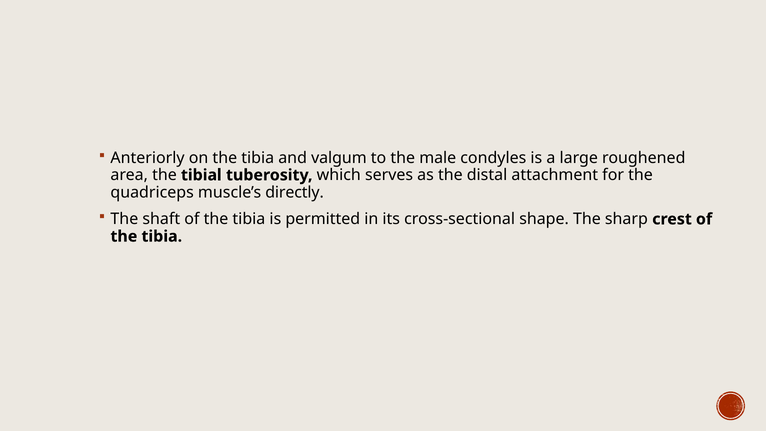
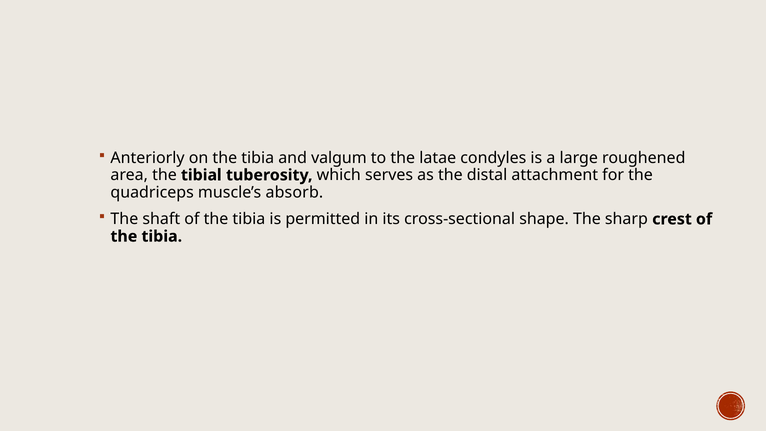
male: male -> latae (438, 158)
directly: directly -> absorb (294, 192)
